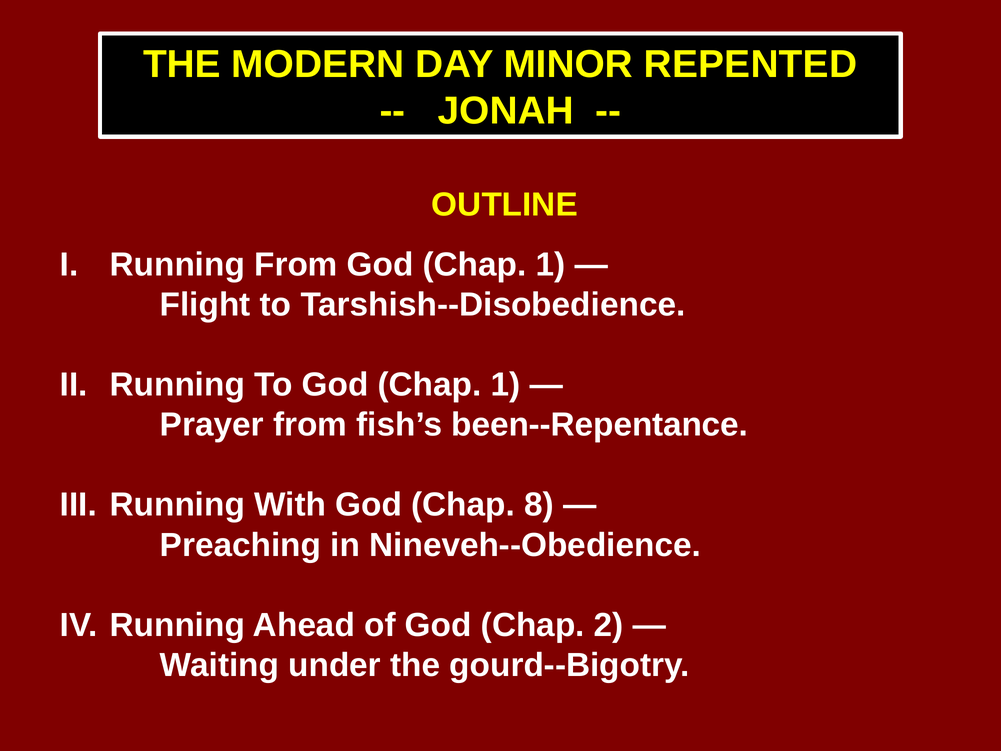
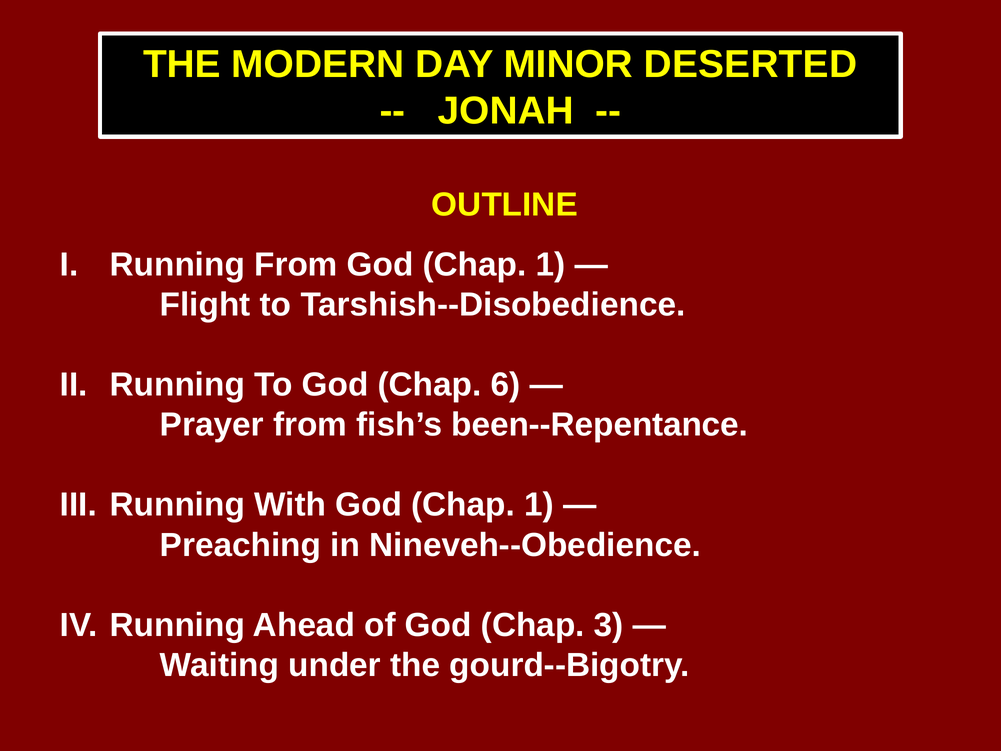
REPENTED: REPENTED -> DESERTED (751, 64)
To God Chap 1: 1 -> 6 (505, 385)
With God Chap 8: 8 -> 1 (539, 505)
2: 2 -> 3 (609, 625)
